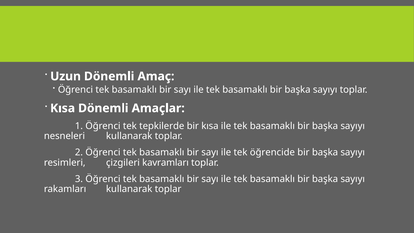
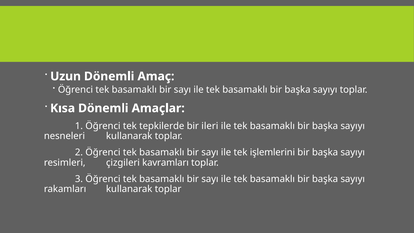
bir kısa: kısa -> ileri (210, 126)
öğrencide: öğrencide -> işlemlerini (272, 152)
